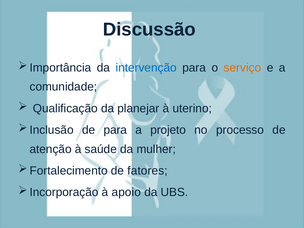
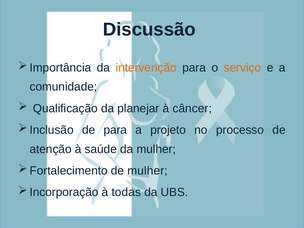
intervenção colour: blue -> orange (146, 68)
uterino: uterino -> câncer (192, 108)
de fatores: fatores -> mulher (148, 171)
apoio: apoio -> todas (126, 192)
